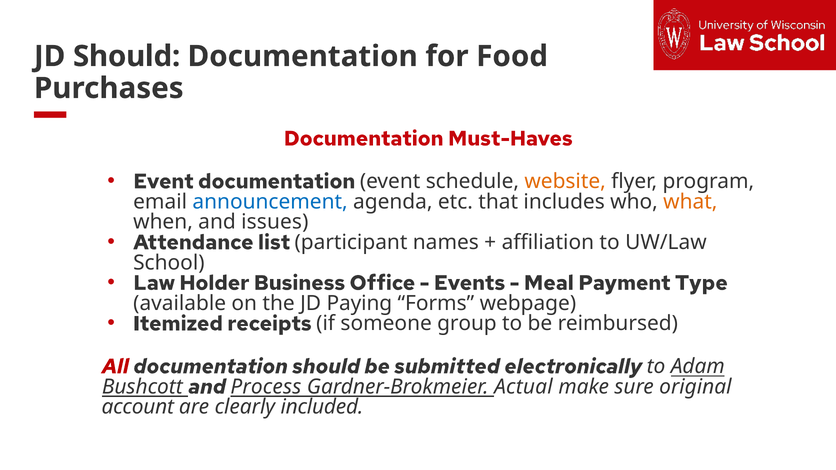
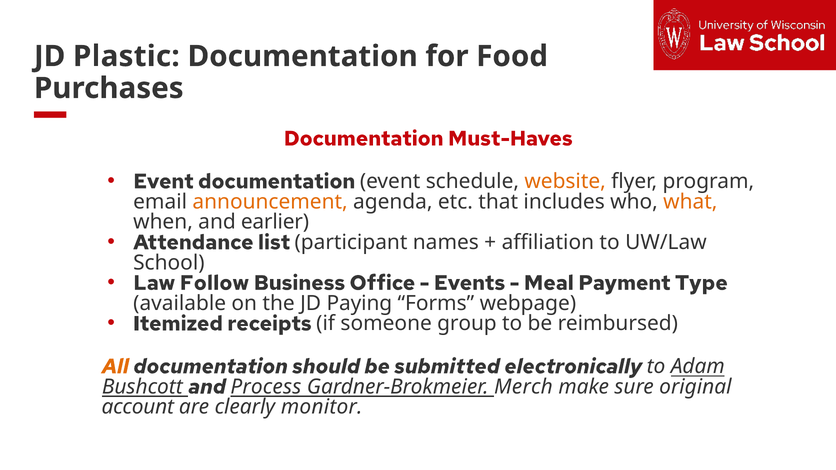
JD Should: Should -> Plastic (126, 56)
announcement colour: blue -> orange (270, 202)
issues: issues -> earlier (275, 222)
Holder: Holder -> Follow (214, 283)
All colour: red -> orange (115, 367)
Actual: Actual -> Merch (523, 387)
included: included -> monitor (322, 407)
